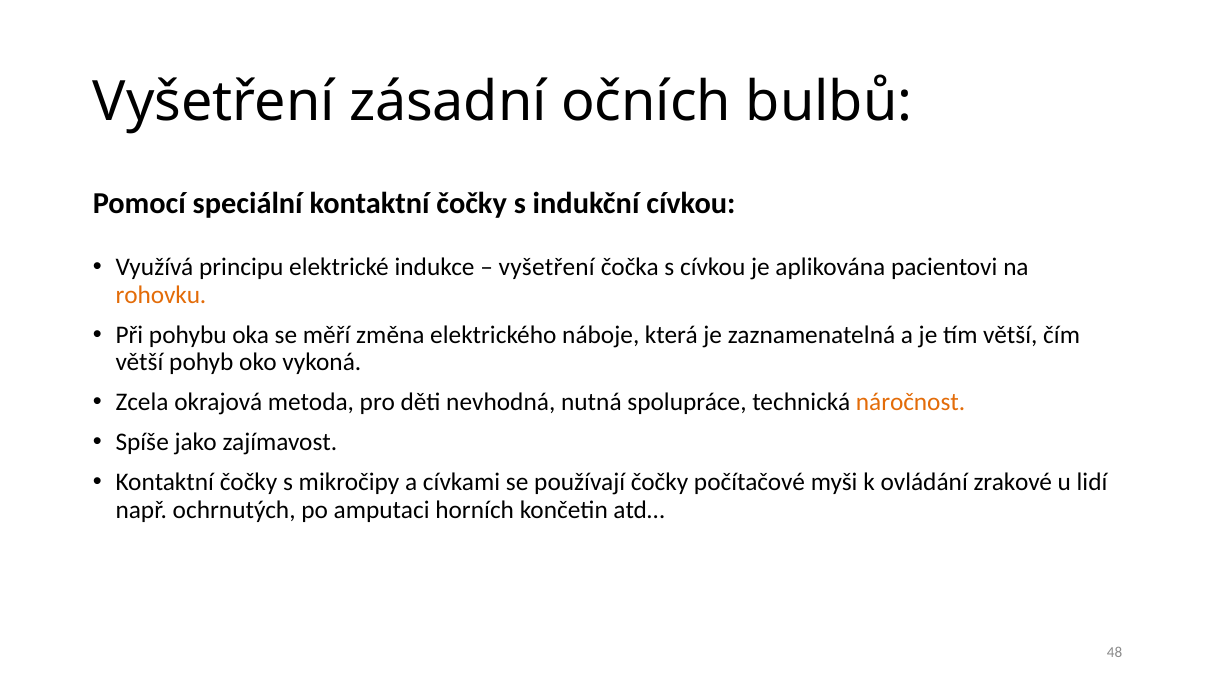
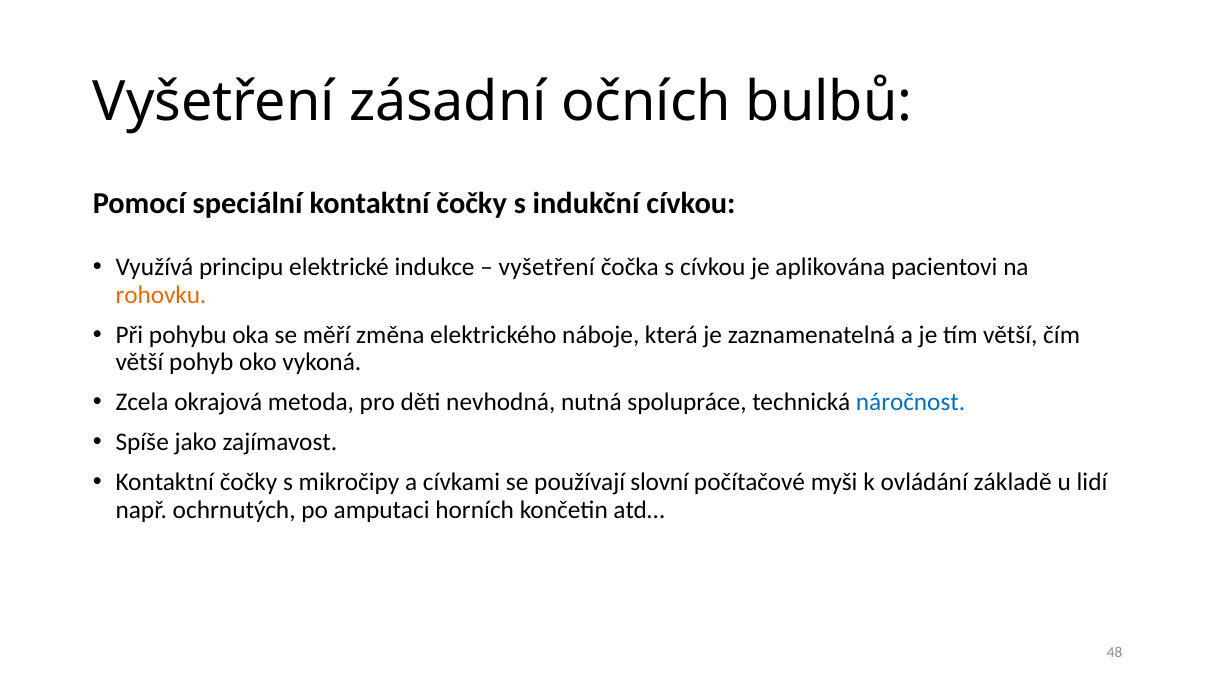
náročnost colour: orange -> blue (911, 403)
používají čočky: čočky -> slovní (660, 483)
zrakové: zrakové -> základě (1013, 483)
